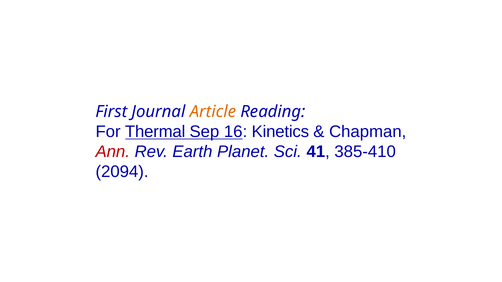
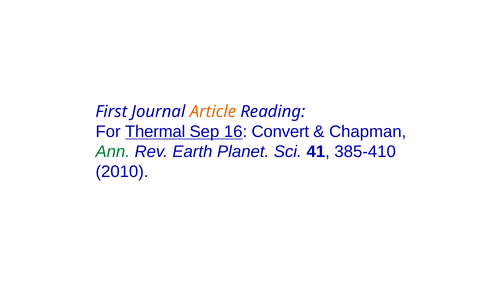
Kinetics: Kinetics -> Convert (280, 132)
Ann colour: red -> green (113, 152)
2094: 2094 -> 2010 (122, 172)
